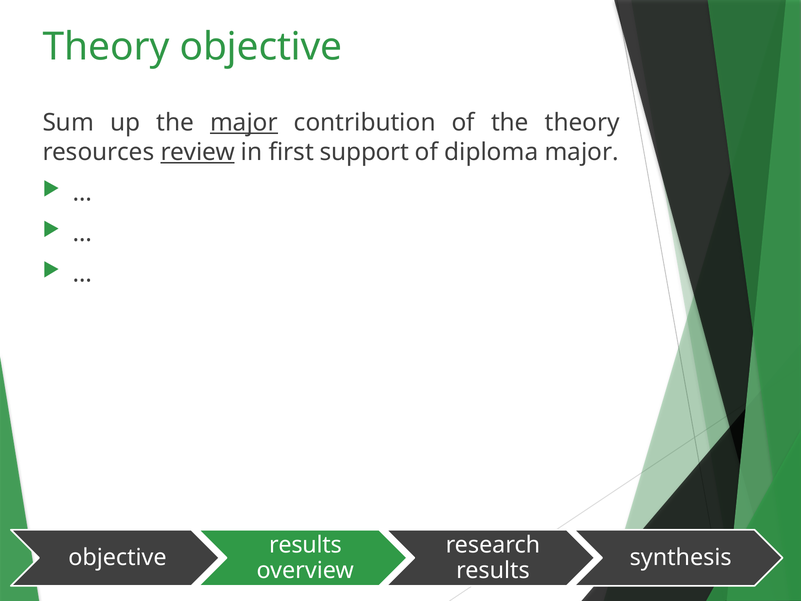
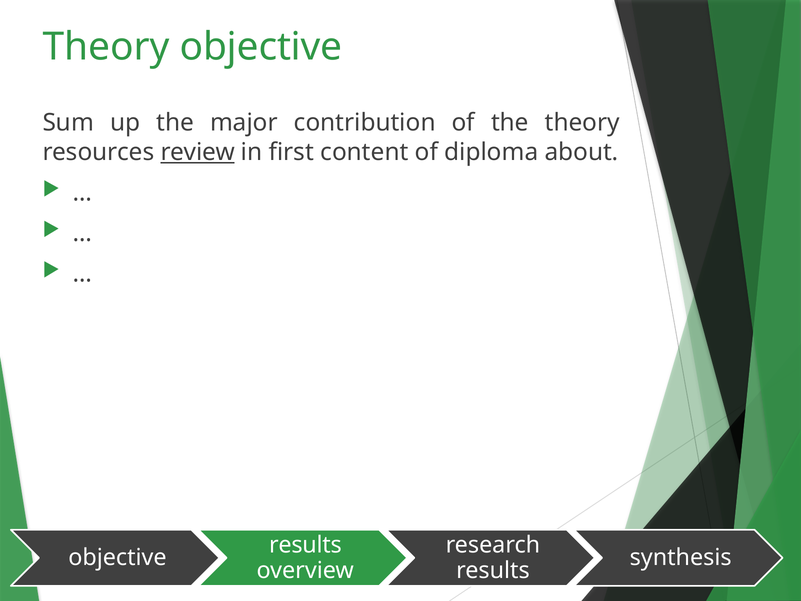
major underline: present -> none (244, 123)
support: support -> content (364, 152)
diploma major: major -> about (582, 152)
